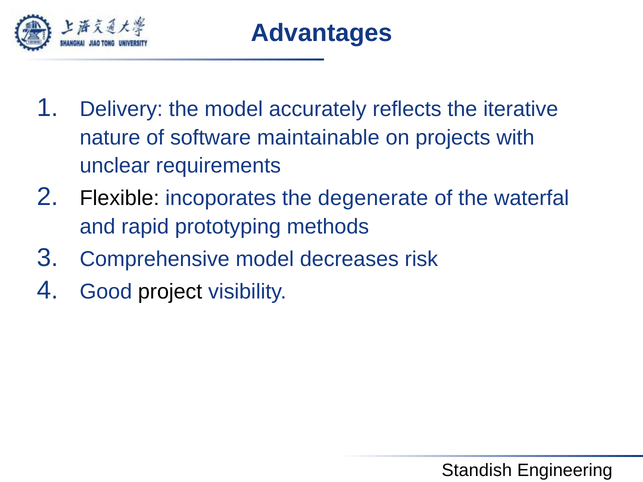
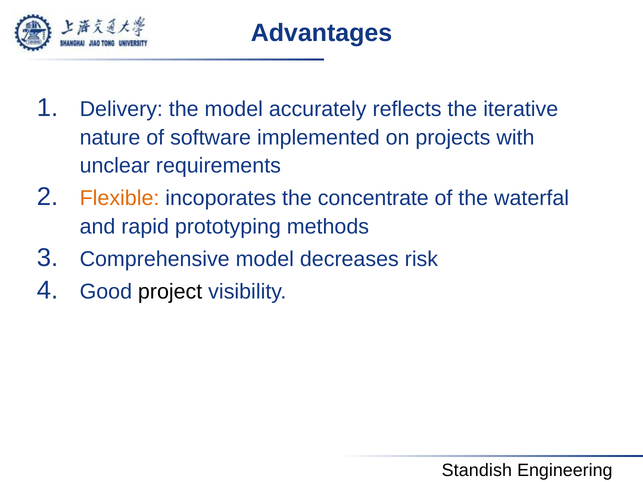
maintainable: maintainable -> implemented (318, 138)
Flexible colour: black -> orange (120, 198)
degenerate: degenerate -> concentrate (373, 198)
